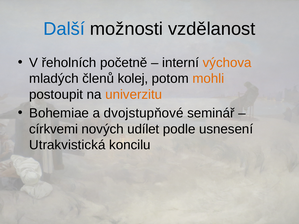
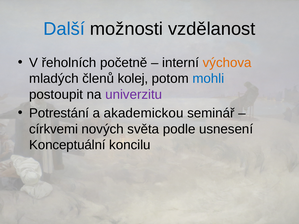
mohli colour: orange -> blue (208, 79)
univerzitu colour: orange -> purple (134, 95)
Bohemiae: Bohemiae -> Potrestání (59, 113)
dvojstupňové: dvojstupňové -> akademickou (144, 113)
udílet: udílet -> světa (143, 129)
Utrakvistická: Utrakvistická -> Konceptuální (67, 145)
